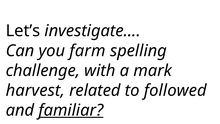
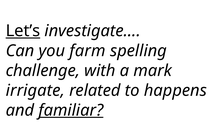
Let’s underline: none -> present (23, 31)
harvest: harvest -> irrigate (35, 90)
followed: followed -> happens (175, 90)
